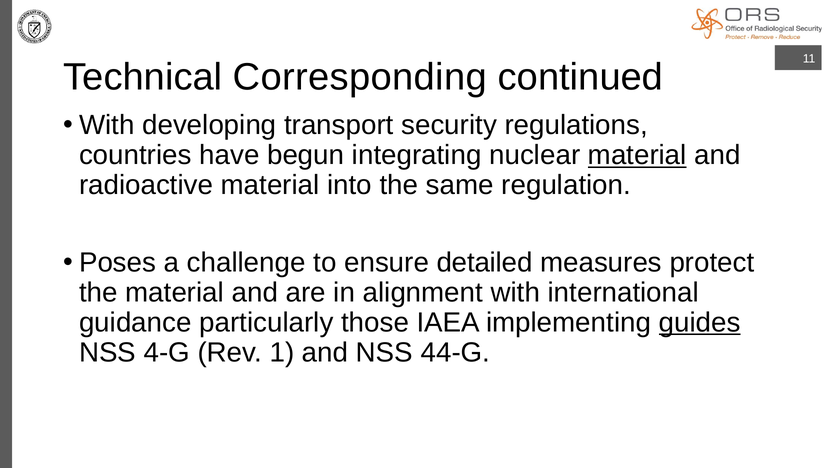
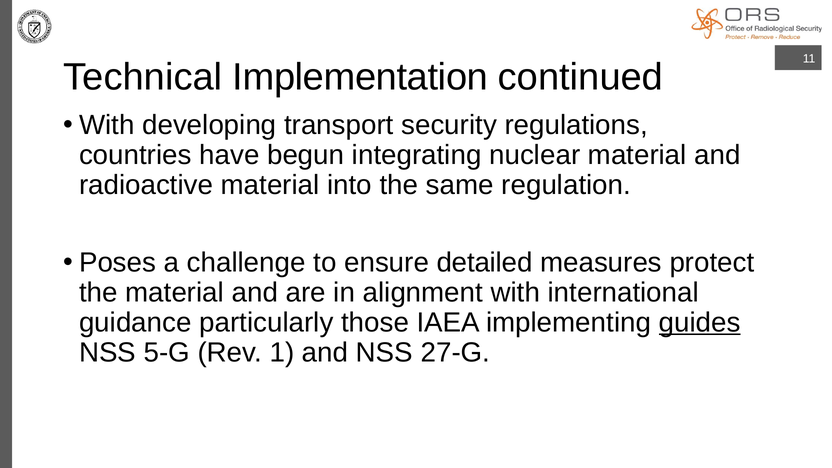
Corresponding: Corresponding -> Implementation (360, 77)
material underline: present -> none (637, 155)
4-G: 4-G -> 5-G (167, 352)
44-G: 44-G -> 27-G (455, 352)
